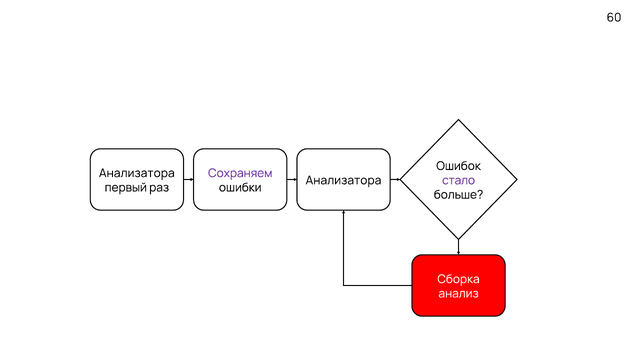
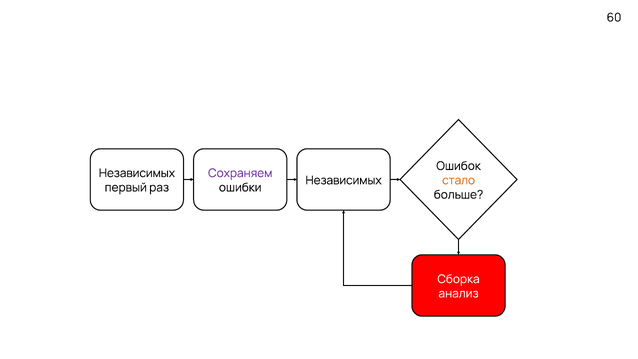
Анализатора: Анализатора -> Независимых (137, 173)
Анализатора: Анализатора -> Независимых (344, 180)
стало colour: purple -> orange (459, 180)
